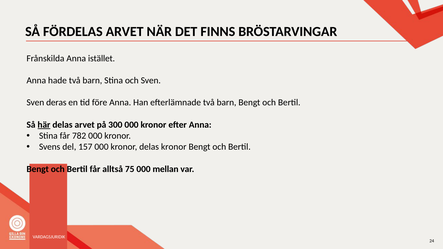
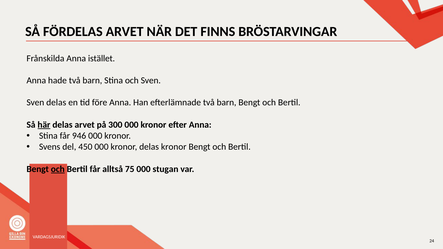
Sven deras: deras -> delas (56, 103)
782: 782 -> 946 (79, 136)
157: 157 -> 450 (85, 147)
och underline: none -> present (58, 169)
mellan: mellan -> stugan (166, 169)
